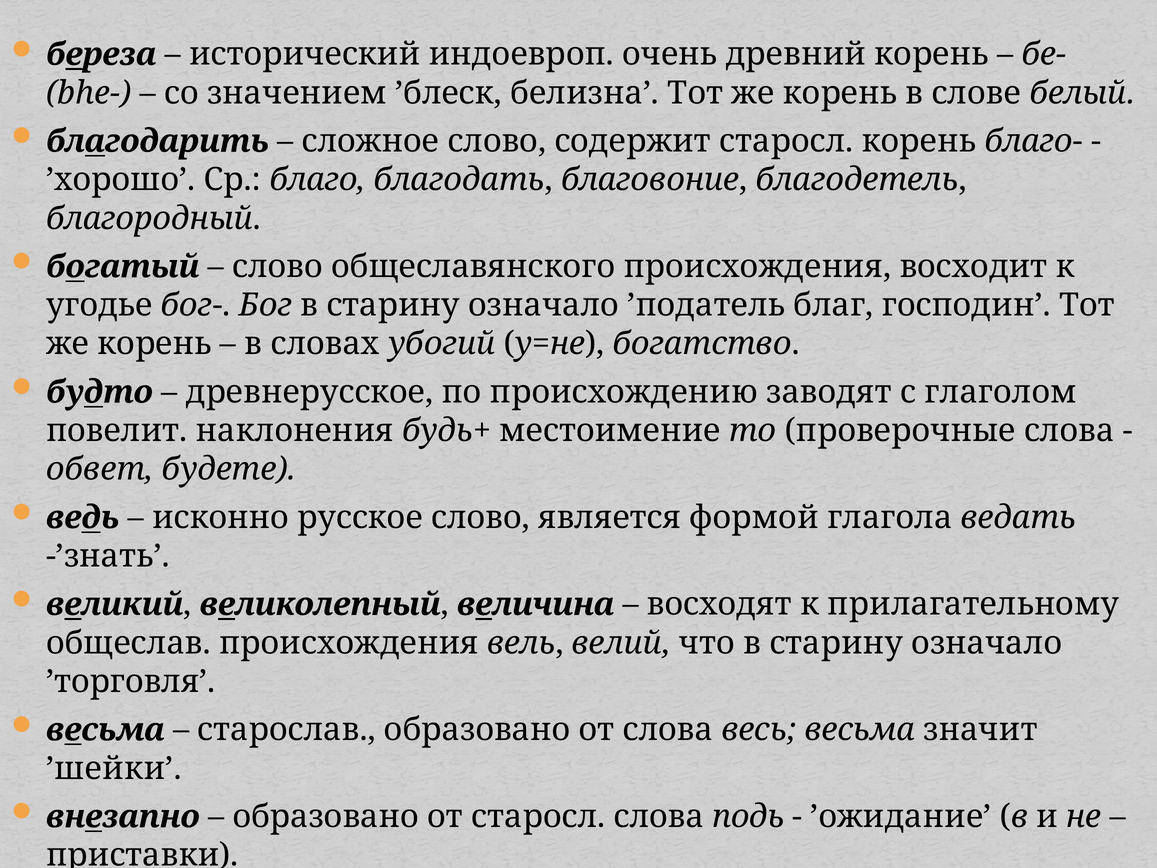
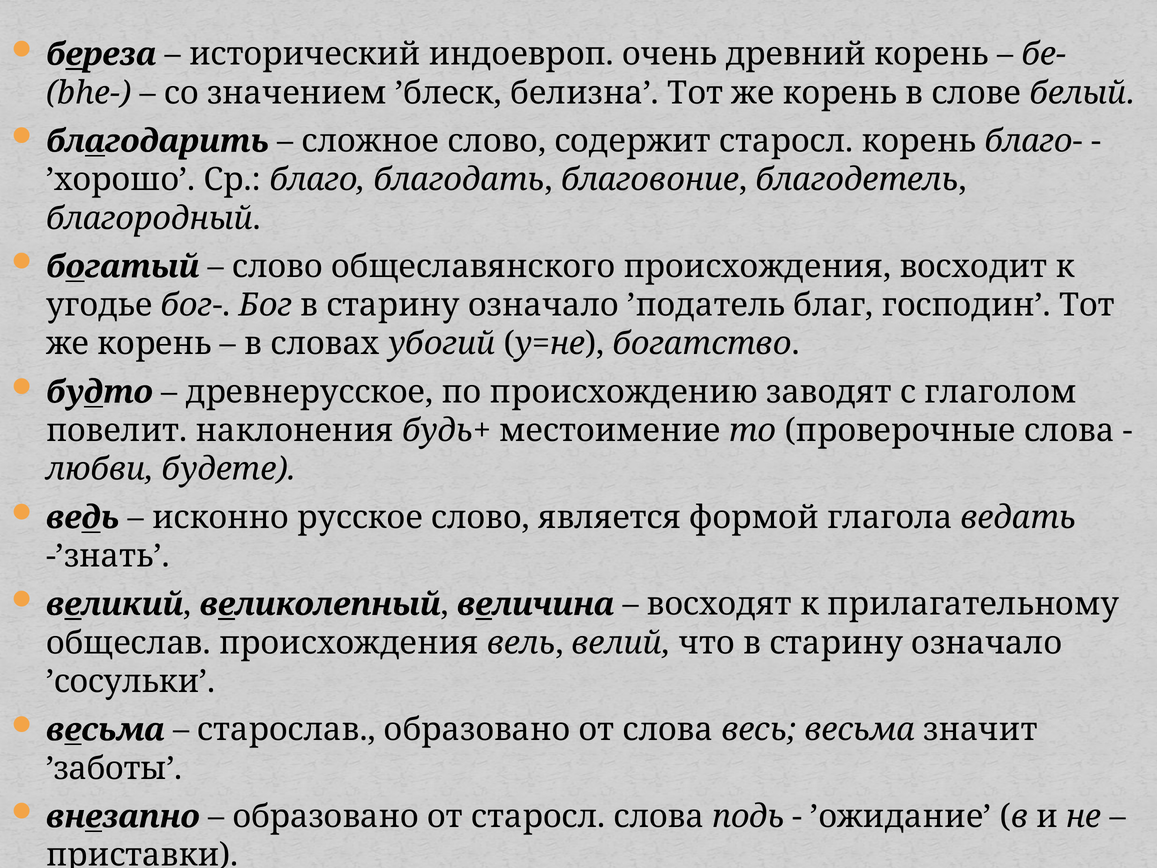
обвет: обвет -> любви (100, 469)
’торговля: ’торговля -> ’сосульки (131, 681)
’шейки: ’шейки -> ’заботы (114, 768)
